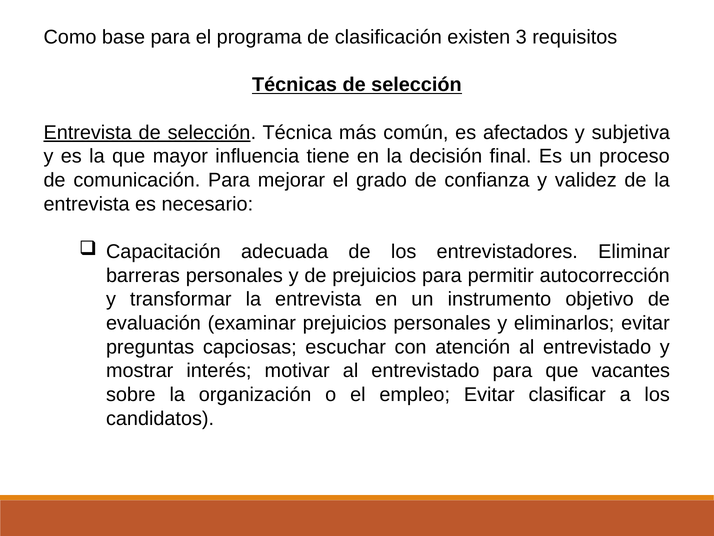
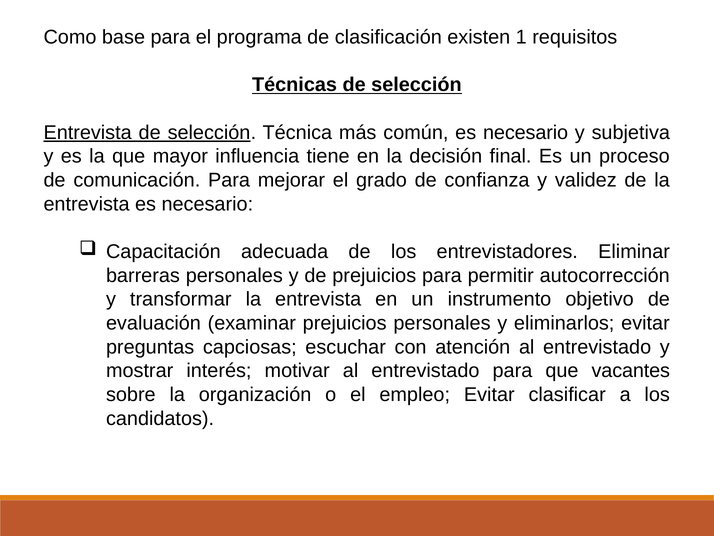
3: 3 -> 1 (521, 37)
común es afectados: afectados -> necesario (526, 132)
